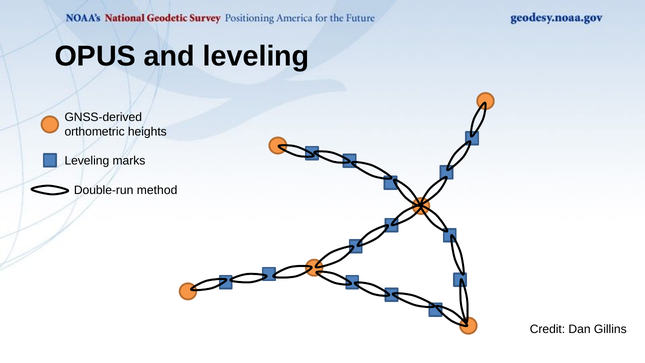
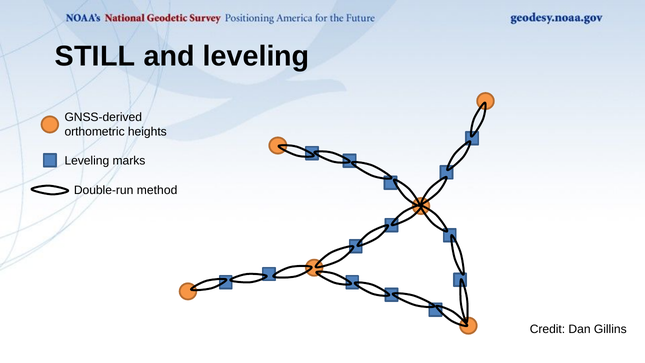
OPUS: OPUS -> STILL (95, 56)
